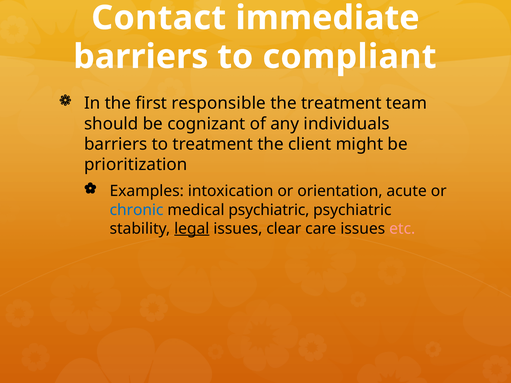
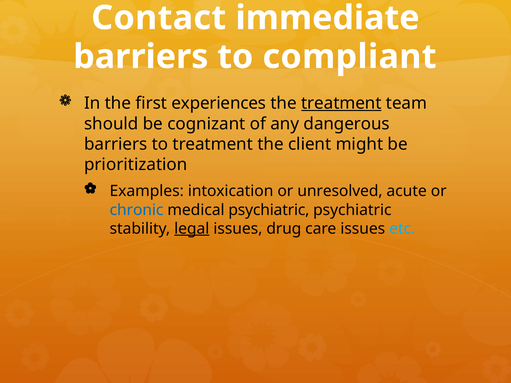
responsible: responsible -> experiences (219, 103)
treatment underline: none -> present (341, 103)
individuals: individuals -> dangerous (347, 124)
orientation: orientation -> unresolved (340, 191)
clear: clear -> drug (284, 229)
etc colour: pink -> light blue (402, 229)
